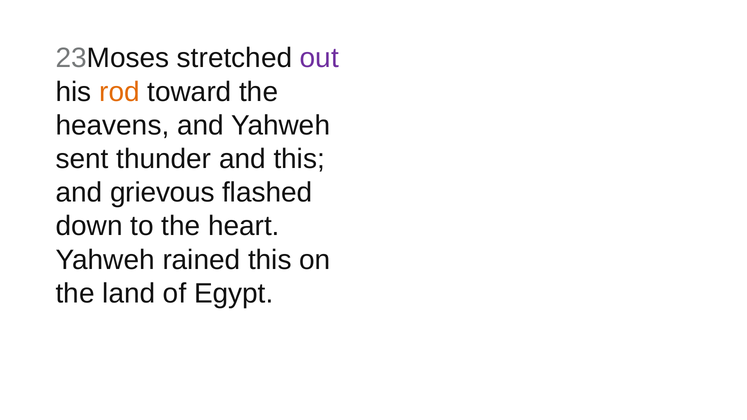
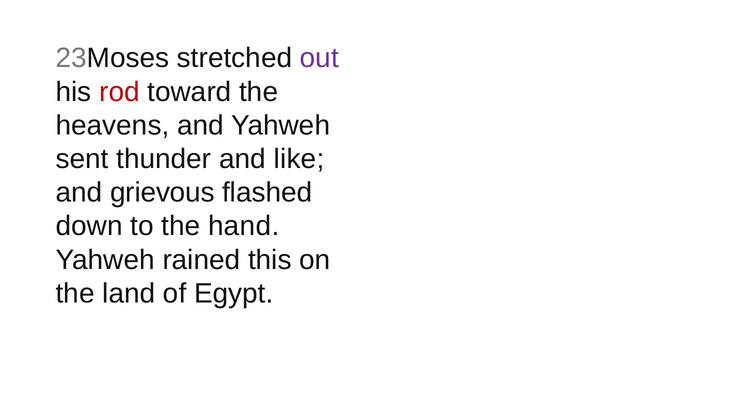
rod colour: orange -> red (119, 92)
and this: this -> like (299, 159)
heart: heart -> hand (244, 226)
